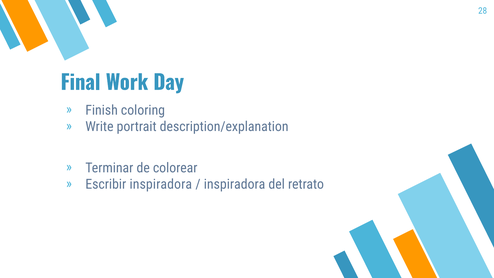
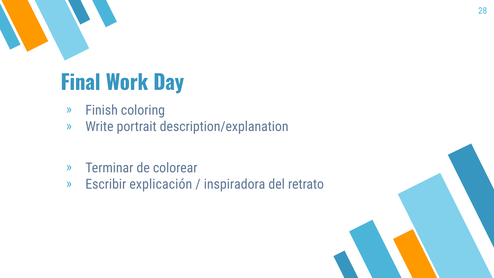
Escribir inspiradora: inspiradora -> explicación (161, 184)
